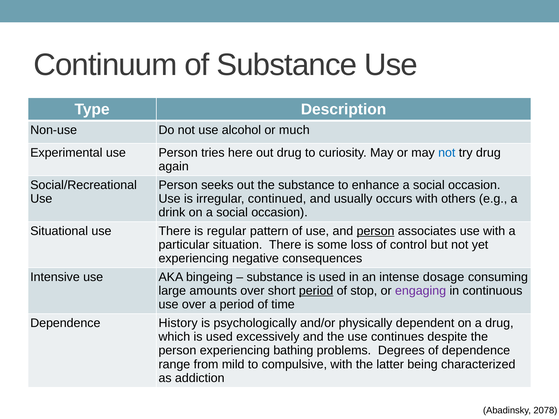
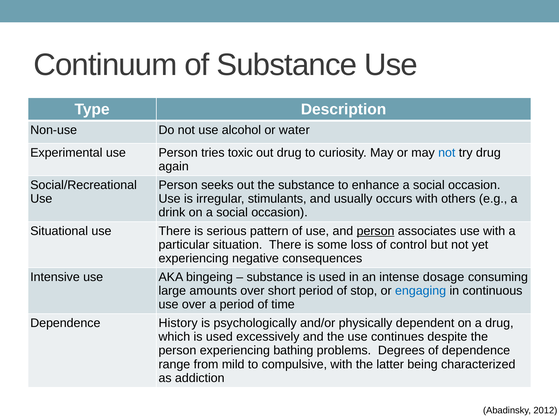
much: much -> water (294, 130)
here: here -> toxic (240, 153)
continued: continued -> stimulants (277, 199)
regular: regular -> serious (227, 231)
period underline: present -> none (316, 291)
engaging colour: purple -> blue (421, 291)
2078: 2078 -> 2012 (545, 411)
